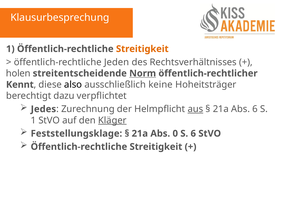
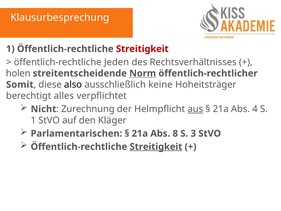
Streitigkeit colour: orange -> red (142, 49)
Kennt: Kennt -> Somit (20, 85)
dazu: dazu -> alles (64, 96)
Jedes: Jedes -> Nicht (43, 109)
Abs 6: 6 -> 4 (255, 109)
Kläger underline: present -> none (112, 120)
Feststellungsklage: Feststellungsklage -> Parlamentarischen (76, 133)
0: 0 -> 8 (175, 133)
S 6: 6 -> 3 (193, 133)
Streitigkeit underline: none -> present (156, 147)
